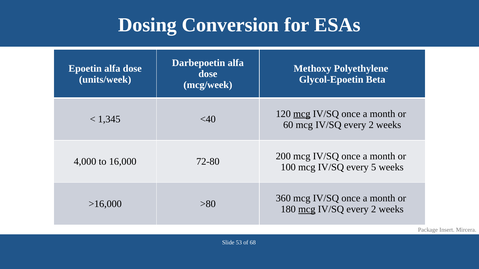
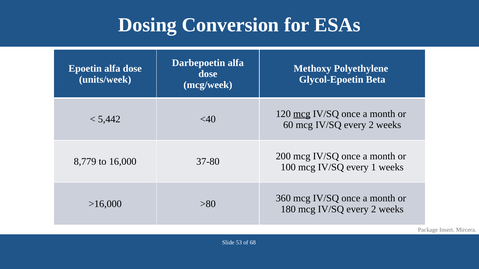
1,345: 1,345 -> 5,442 (109, 120)
4,000: 4,000 -> 8,779 (85, 162)
72-80: 72-80 -> 37-80 (208, 162)
5: 5 -> 1 (374, 167)
mcg underline: present -> none (307, 210)
